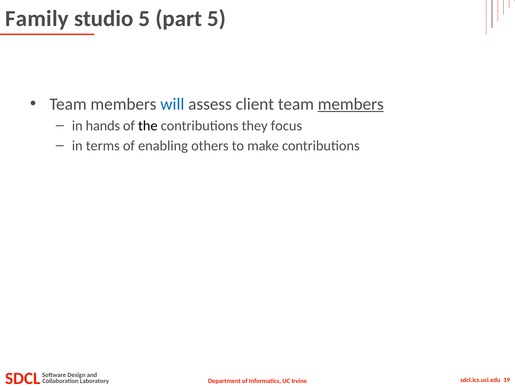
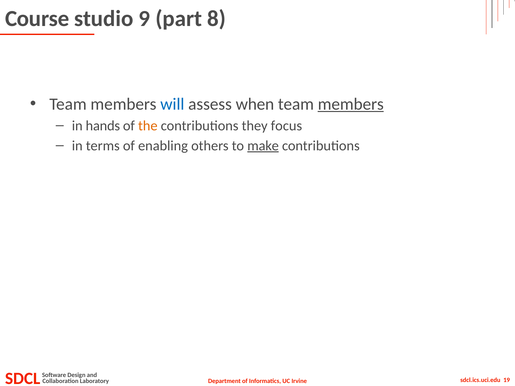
Family: Family -> Course (37, 19)
studio 5: 5 -> 9 (144, 19)
part 5: 5 -> 8 (217, 19)
client: client -> when (255, 104)
the colour: black -> orange (148, 126)
make underline: none -> present (263, 146)
